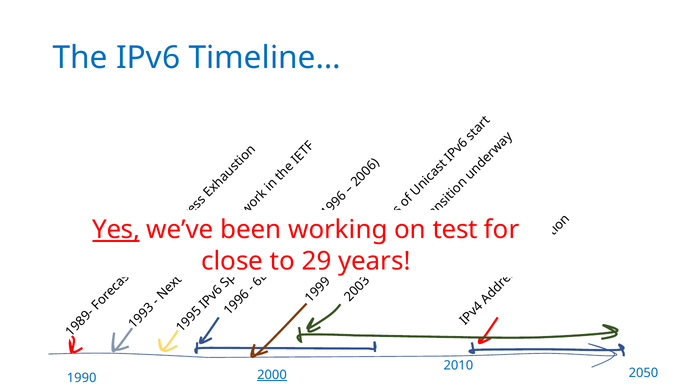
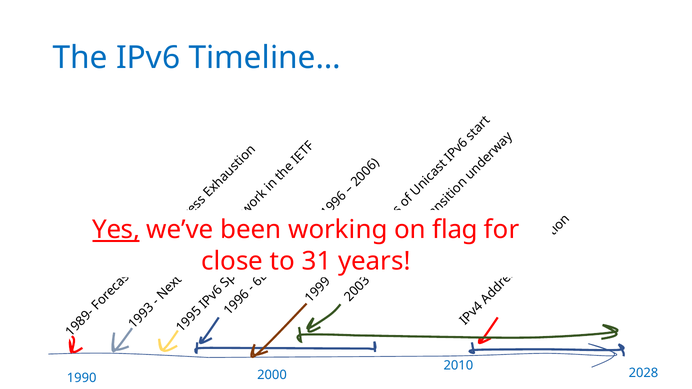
test: test -> flag (455, 230)
29: 29 -> 31 (317, 261)
2050: 2050 -> 2028 (643, 373)
2000 underline: present -> none (272, 375)
